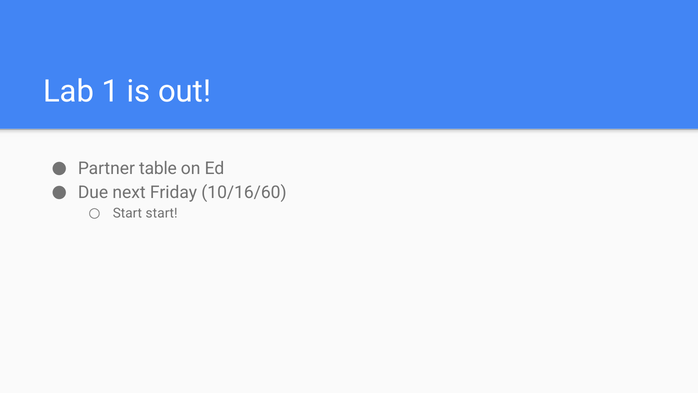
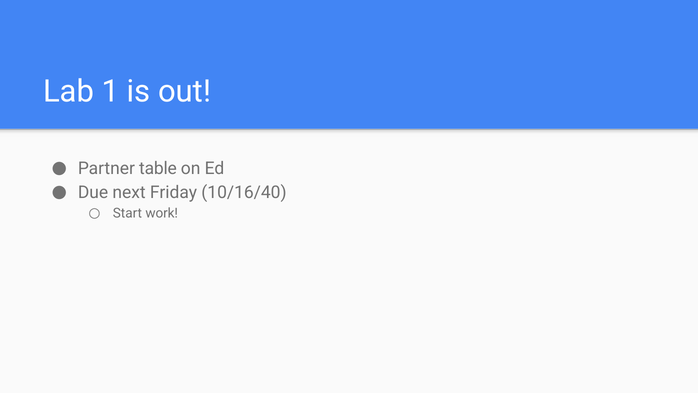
10/16/60: 10/16/60 -> 10/16/40 (244, 192)
Start start: start -> work (162, 213)
